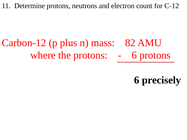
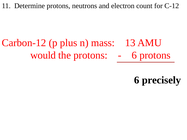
82: 82 -> 13 (130, 43)
where: where -> would (43, 55)
